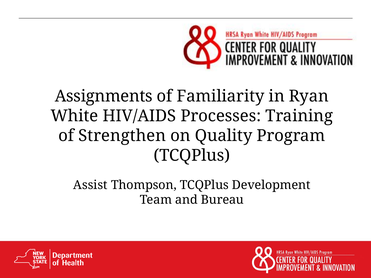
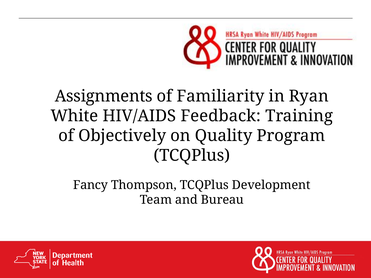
Processes: Processes -> Feedback (221, 116)
Strengthen: Strengthen -> Objectively (122, 136)
Assist: Assist -> Fancy (91, 185)
